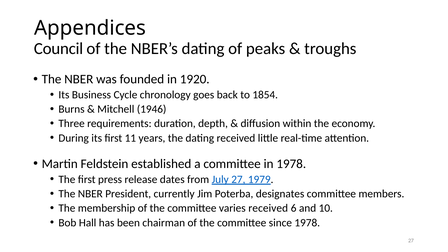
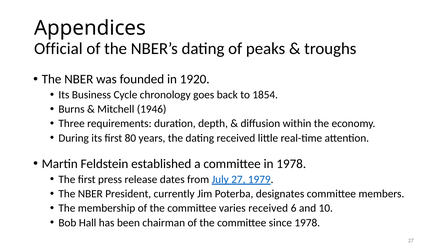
Council: Council -> Official (58, 49)
11: 11 -> 80 (130, 138)
